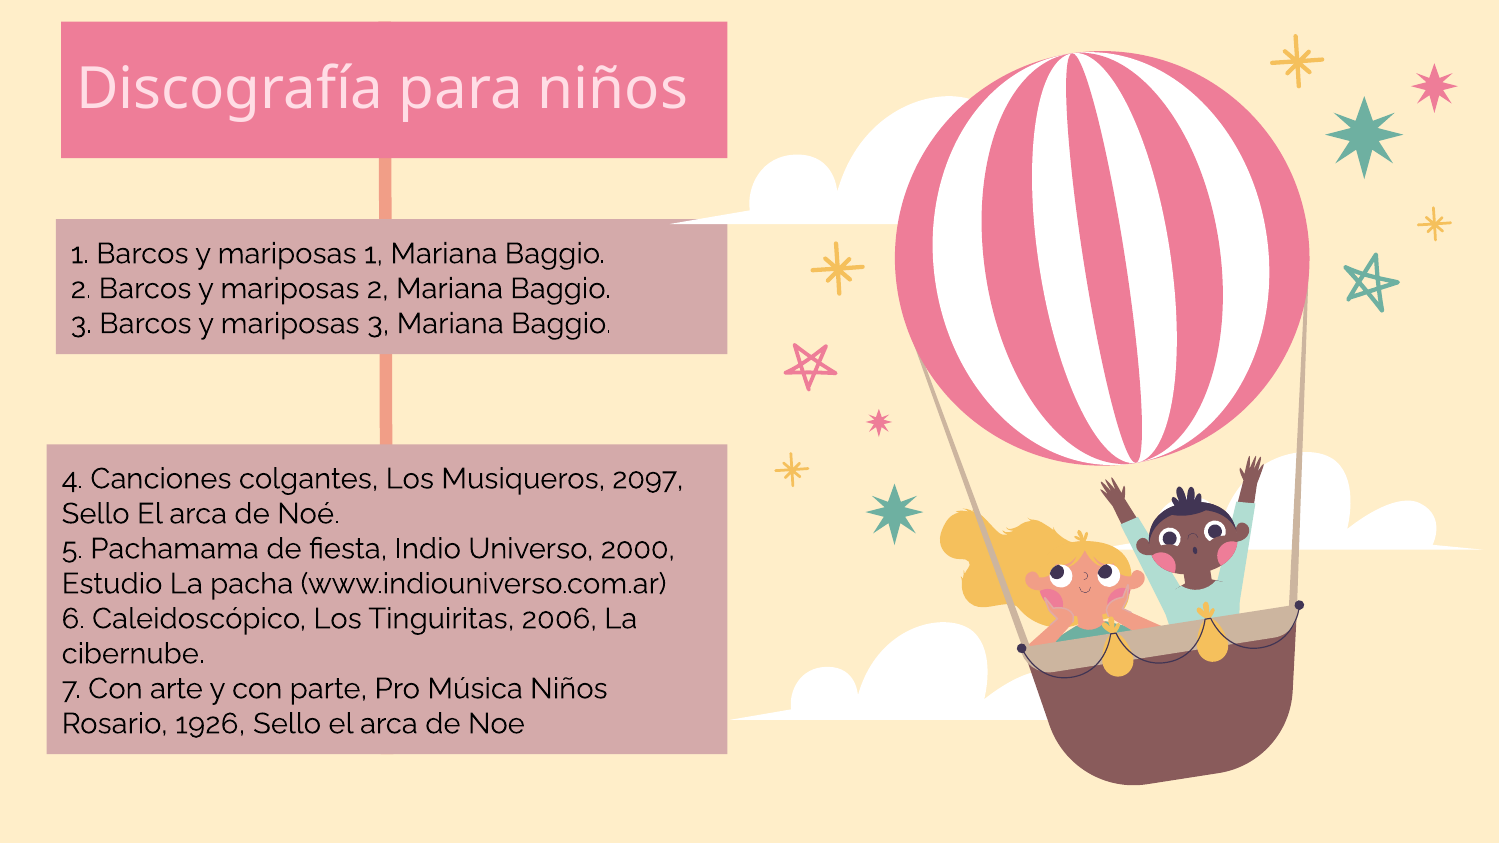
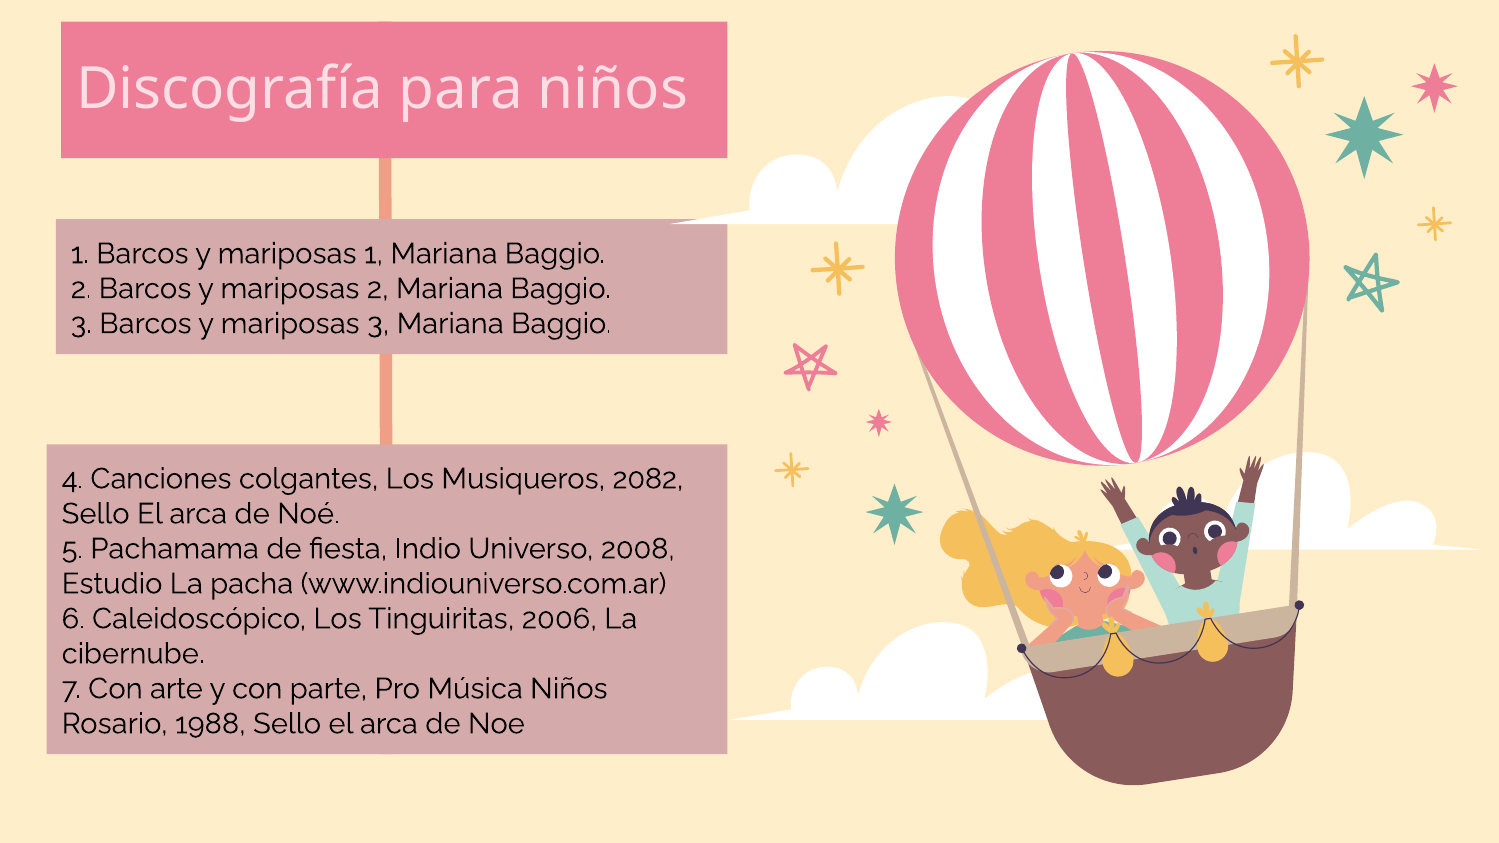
2097: 2097 -> 2082 (648, 479)
2000: 2000 -> 2008 (638, 549)
1926: 1926 -> 1988 (210, 724)
